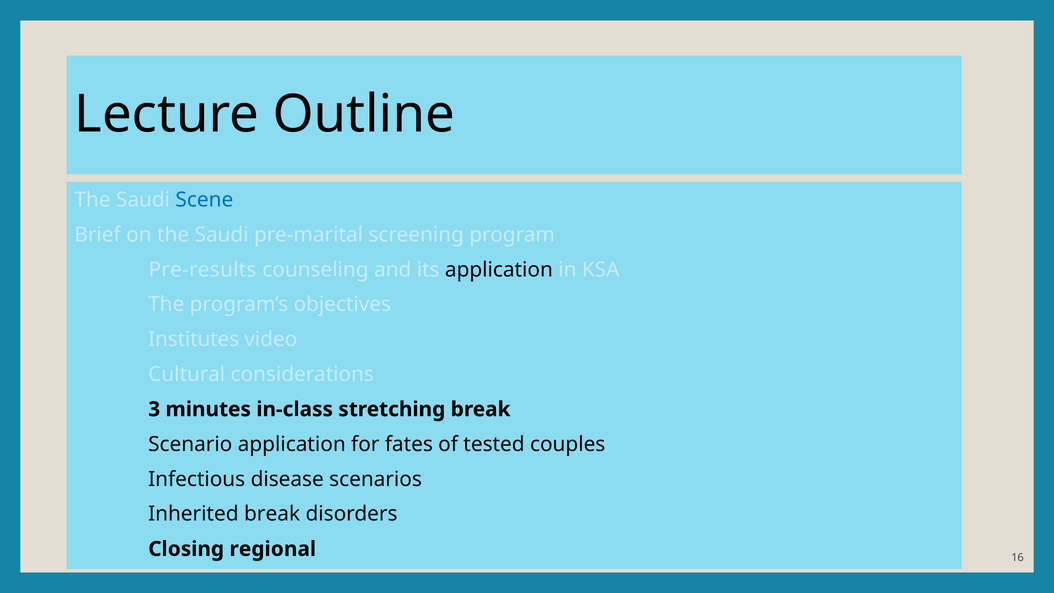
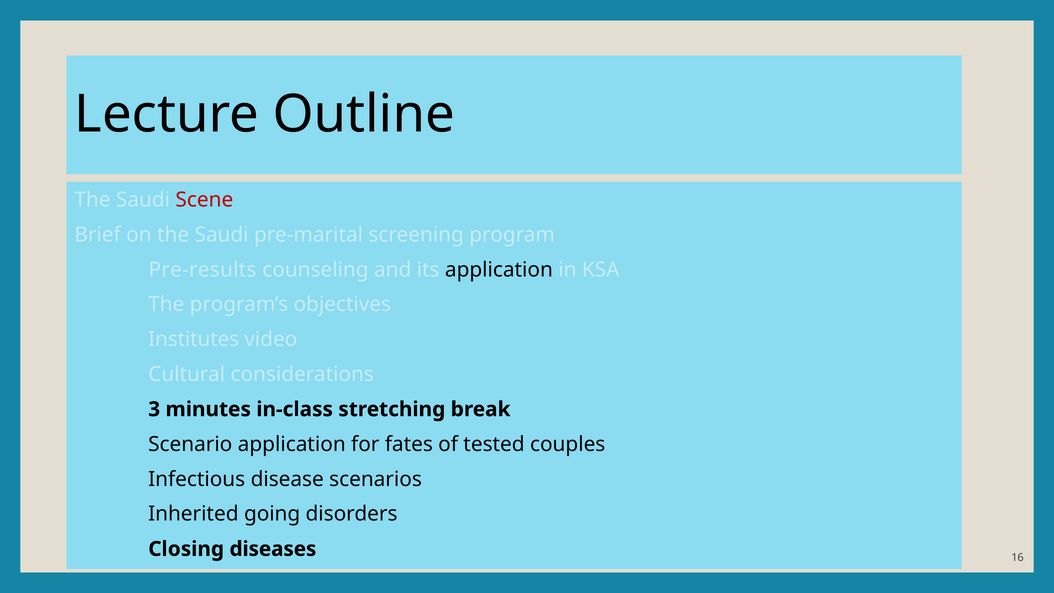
Scene colour: blue -> red (204, 200)
Inherited break: break -> going (272, 514)
regional: regional -> diseases (273, 549)
